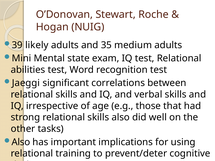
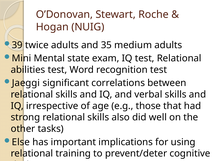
likely: likely -> twice (37, 45)
Also: Also -> Else (21, 142)
